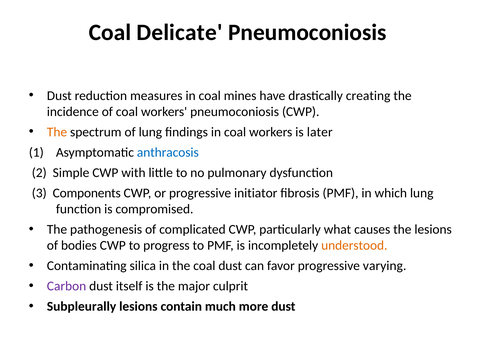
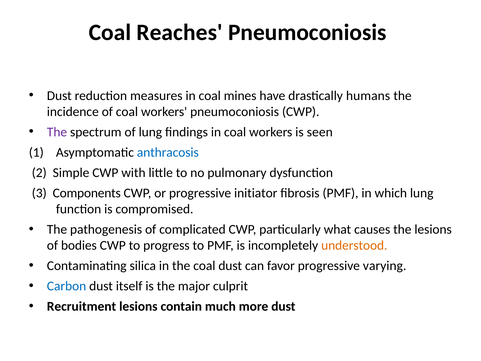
Delicate: Delicate -> Reaches (180, 33)
creating: creating -> humans (368, 96)
The colour: orange -> purple (57, 132)
later: later -> seen (320, 132)
Carbon colour: purple -> blue (67, 286)
Subpleurally: Subpleurally -> Recruitment (82, 306)
